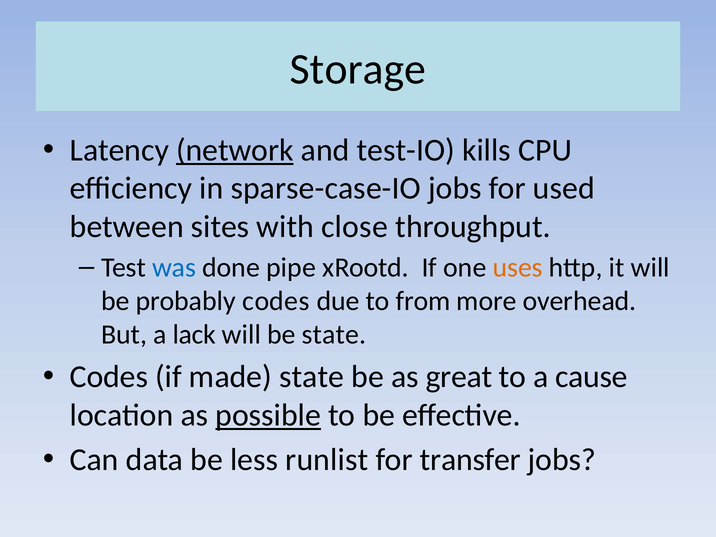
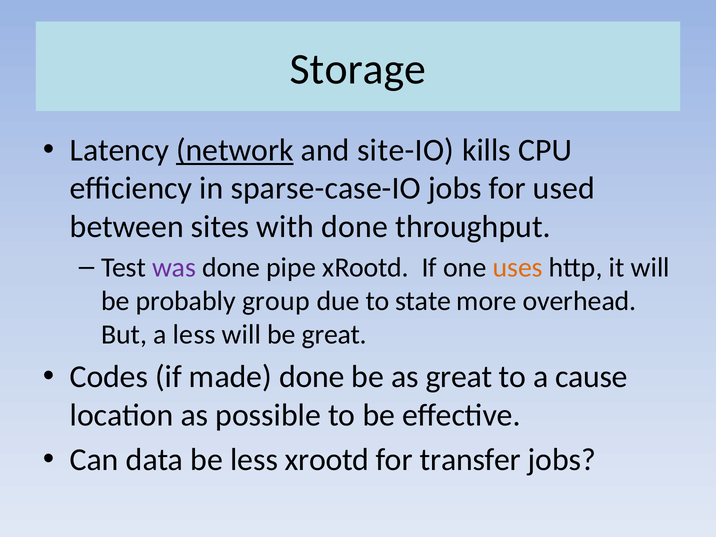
test-IO: test-IO -> site-IO (406, 150)
with close: close -> done (355, 227)
was colour: blue -> purple (174, 268)
probably codes: codes -> group (276, 301)
from: from -> state (423, 301)
a lack: lack -> less (194, 334)
be state: state -> great (334, 334)
made state: state -> done (312, 377)
possible underline: present -> none (268, 415)
less runlist: runlist -> xrootd (327, 460)
